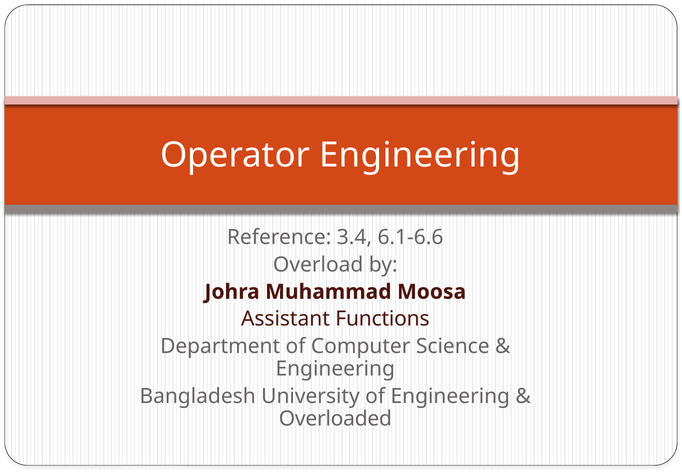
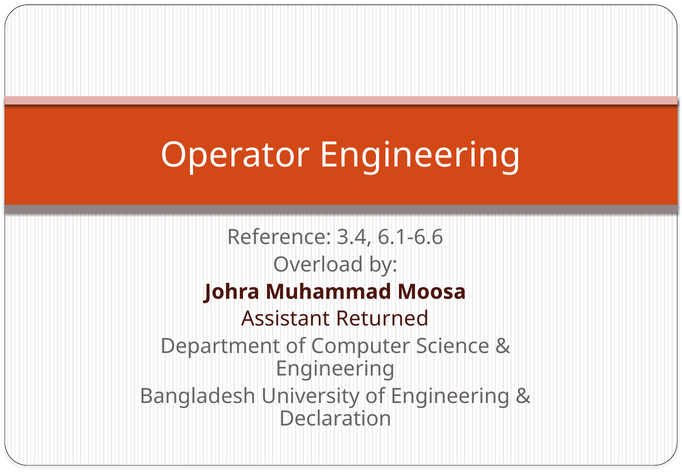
Functions: Functions -> Returned (382, 319)
Overloaded: Overloaded -> Declaration (335, 419)
